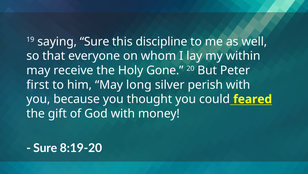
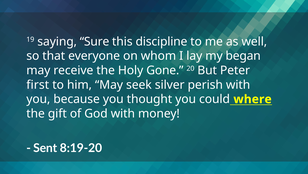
within: within -> began (243, 56)
long: long -> seek (139, 84)
feared: feared -> where (253, 99)
Sure: Sure -> Sent (45, 148)
